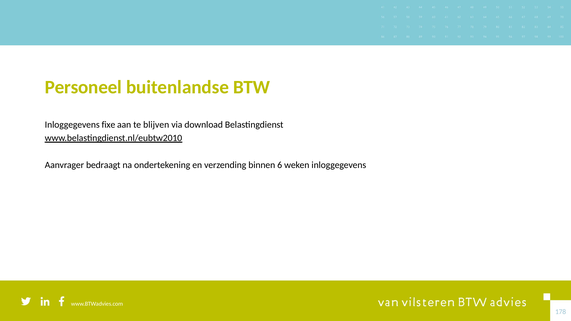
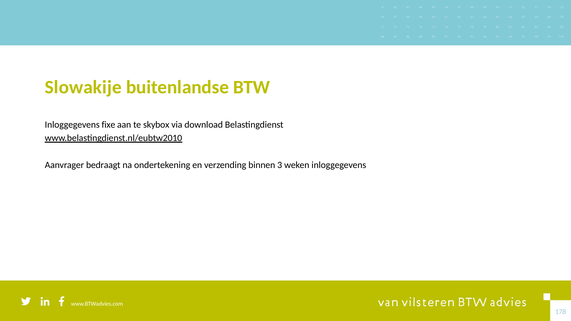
Personeel: Personeel -> Slowakije (83, 87)
blijven: blijven -> skybox (156, 125)
6: 6 -> 3 (280, 165)
